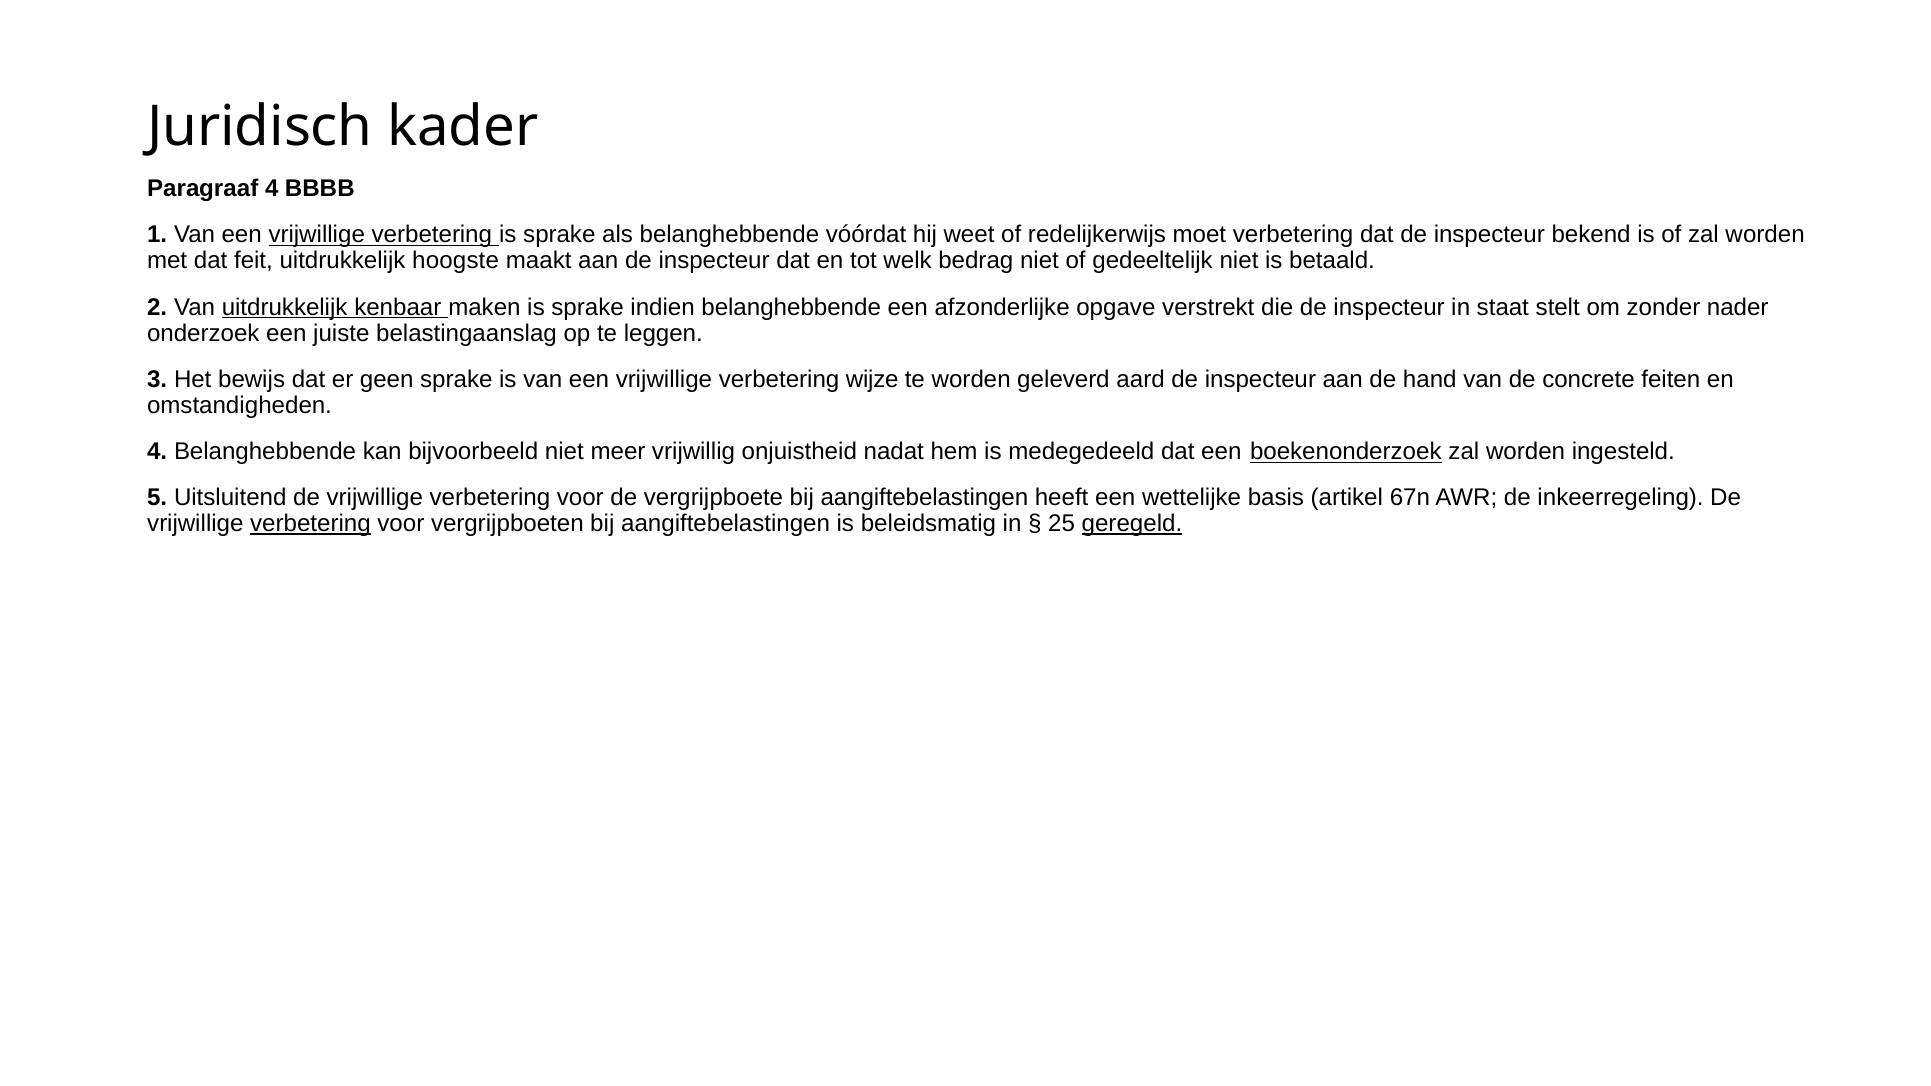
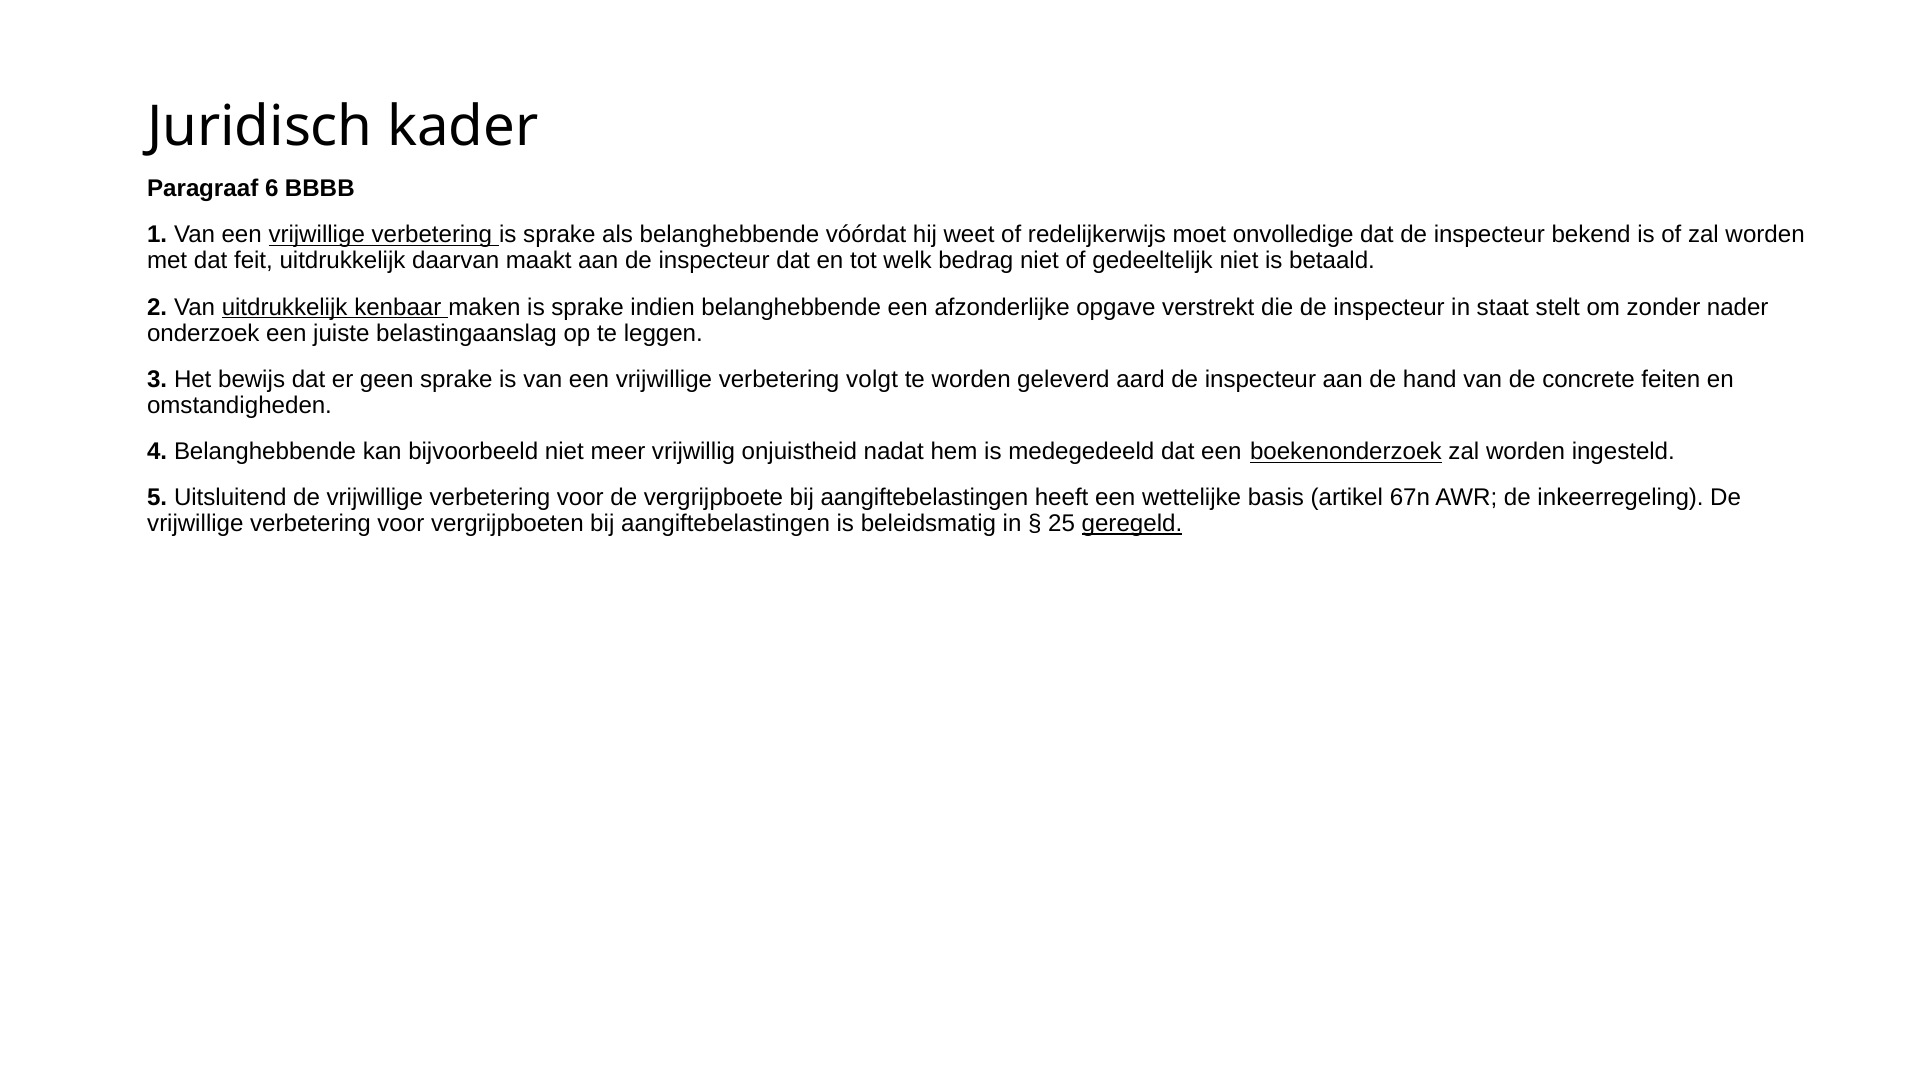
Paragraaf 4: 4 -> 6 (272, 189)
moet verbetering: verbetering -> onvolledige (1293, 235)
hoogste: hoogste -> daarvan (456, 261)
wijze: wijze -> volgt (872, 379)
verbetering underline: present -> none (310, 524)
